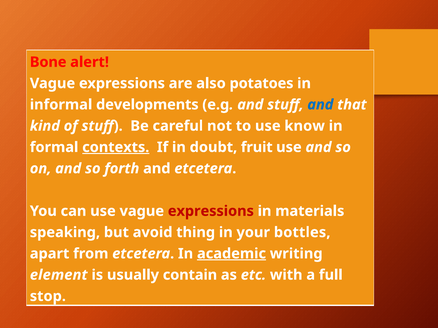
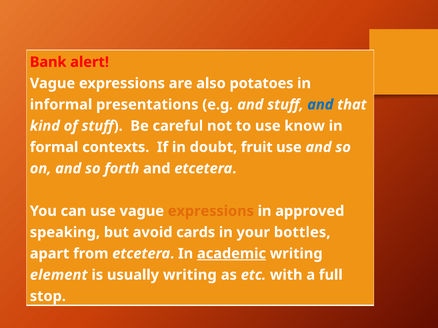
Bone: Bone -> Bank (48, 62)
developments: developments -> presentations (147, 105)
contexts underline: present -> none (116, 147)
expressions colour: red -> orange (211, 211)
materials: materials -> approved (310, 211)
thing: thing -> cards (196, 233)
usually contain: contain -> writing (190, 275)
